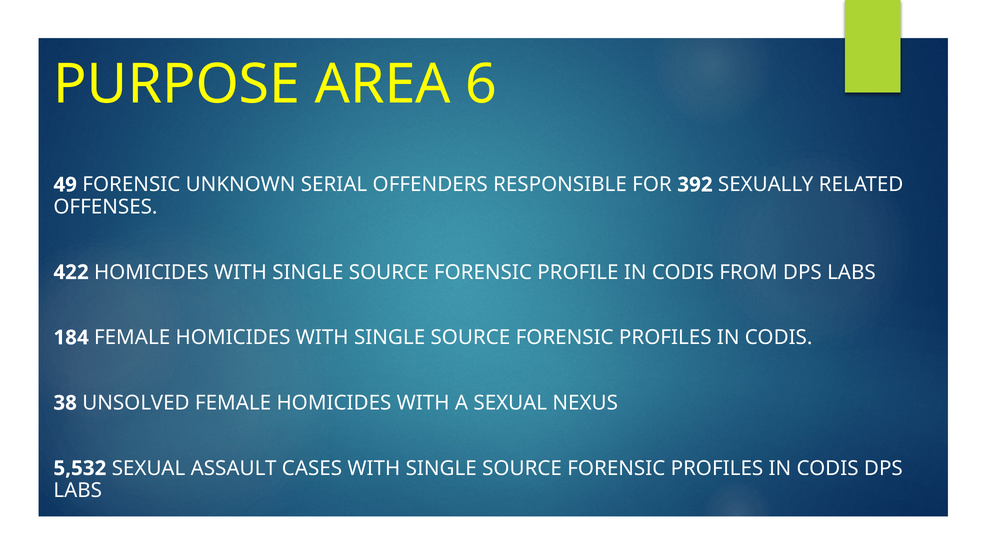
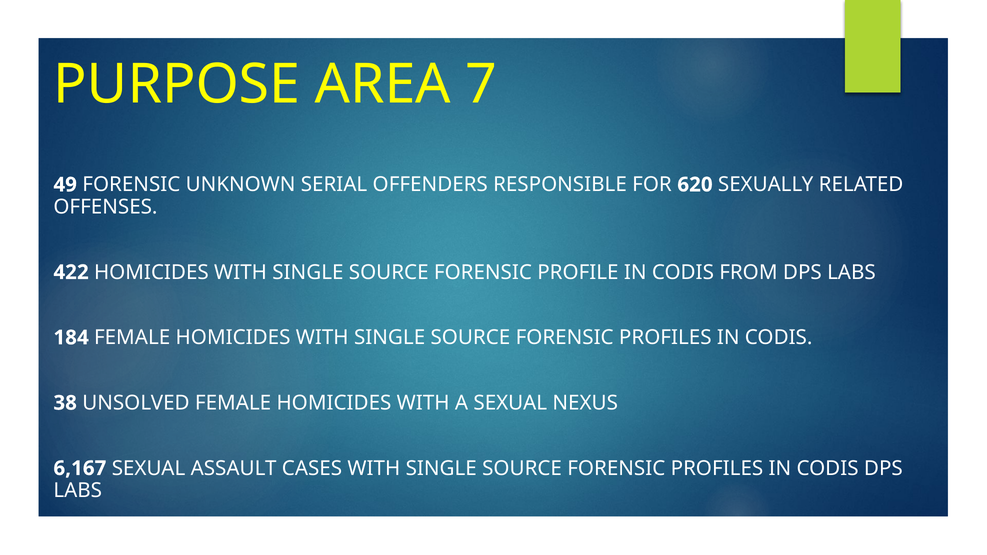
6: 6 -> 7 (481, 85)
392: 392 -> 620 (695, 185)
5,532: 5,532 -> 6,167 (80, 468)
